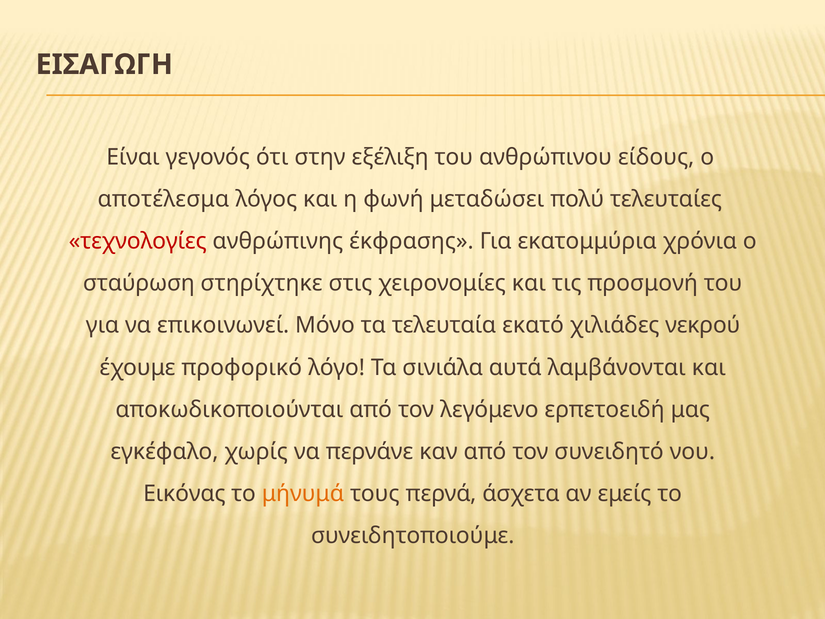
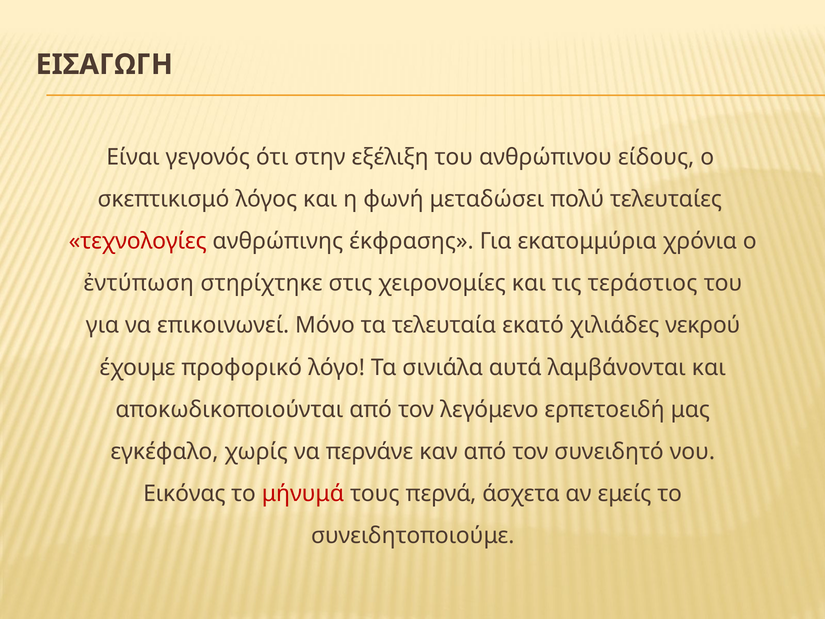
αποτέλεσμα: αποτέλεσμα -> σκεπτικισμό (164, 199)
σταύρωση: σταύρωση -> ἐντύπωση (139, 283)
προσμονή: προσμονή -> τεράστιος (643, 283)
μήνυμά colour: orange -> red (303, 494)
